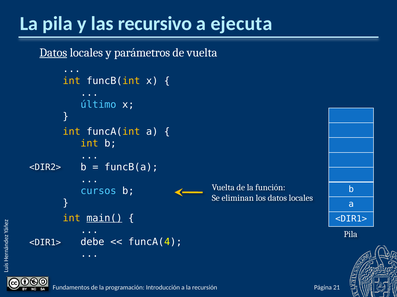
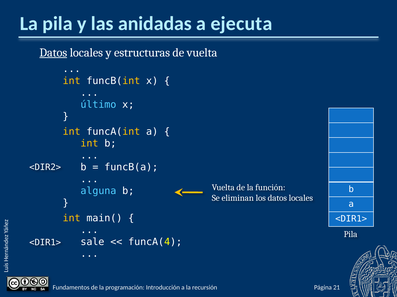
recursivo: recursivo -> anidadas (155, 24)
parámetros: parámetros -> estructuras (142, 53)
cursos: cursos -> alguna (98, 191)
main( underline: present -> none (104, 219)
debe: debe -> sale (92, 242)
